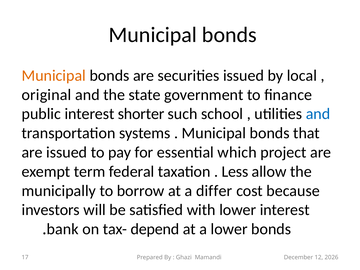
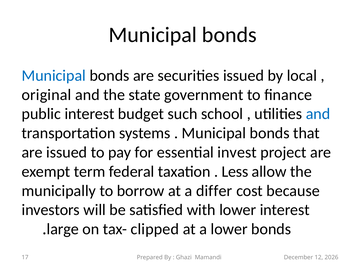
Municipal colour: orange -> blue (54, 76)
shorter: shorter -> budget (141, 114)
which: which -> invest (237, 152)
bank: bank -> large (63, 229)
depend: depend -> clipped (155, 229)
